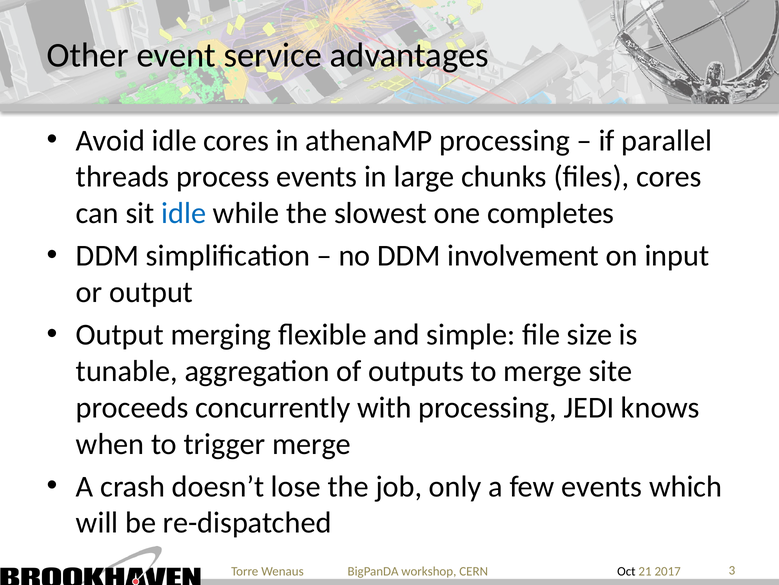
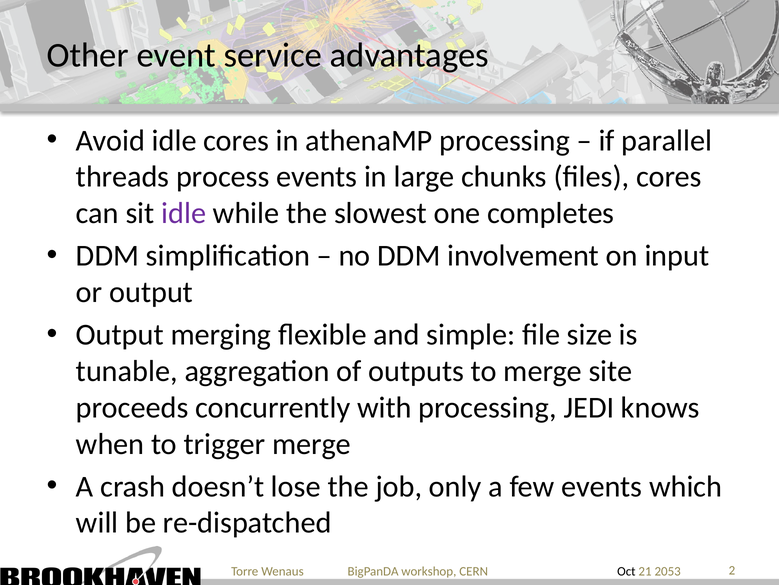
idle colour: blue -> purple (184, 213)
3: 3 -> 2 (732, 570)
2017: 2017 -> 2053 (668, 571)
